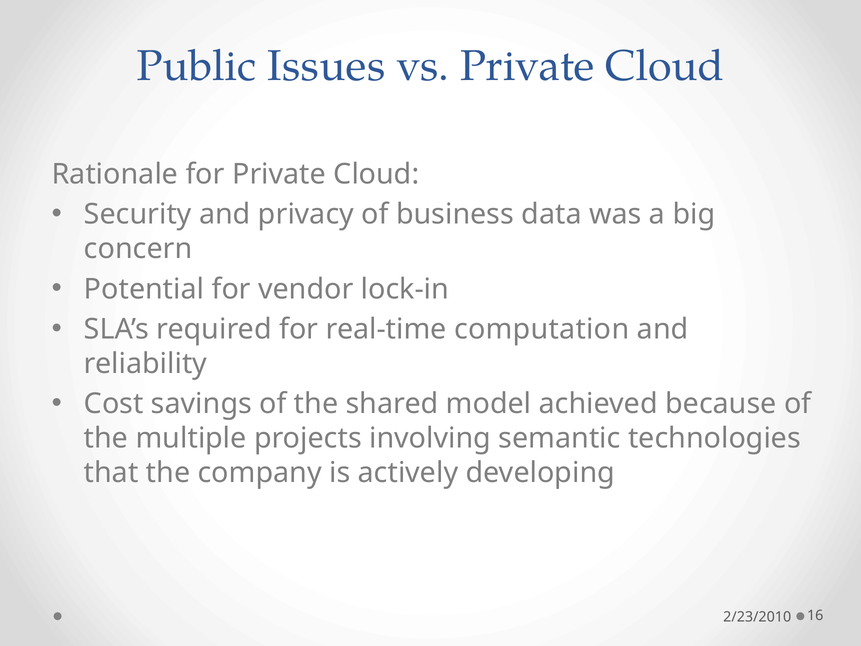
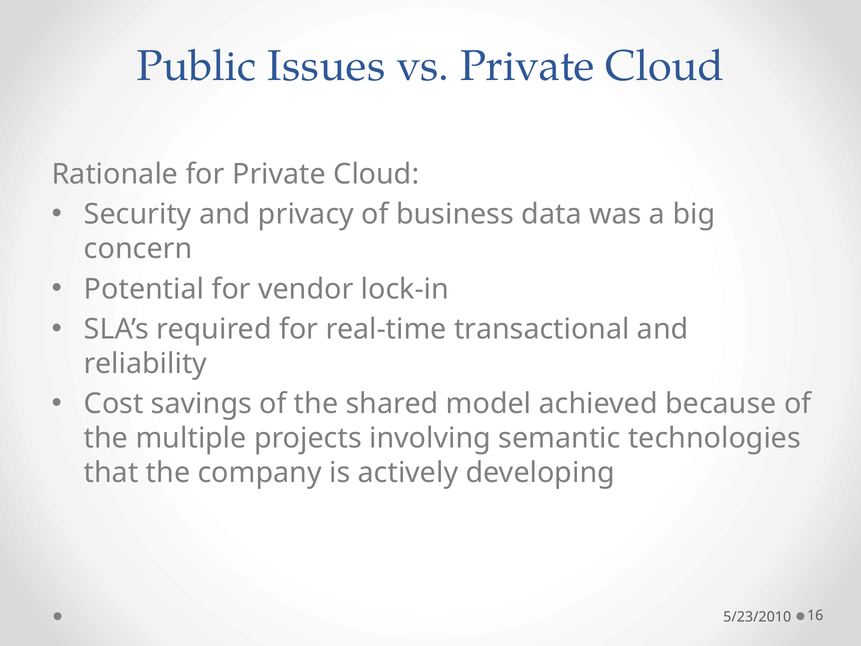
computation: computation -> transactional (542, 329)
2/23/2010: 2/23/2010 -> 5/23/2010 (757, 617)
